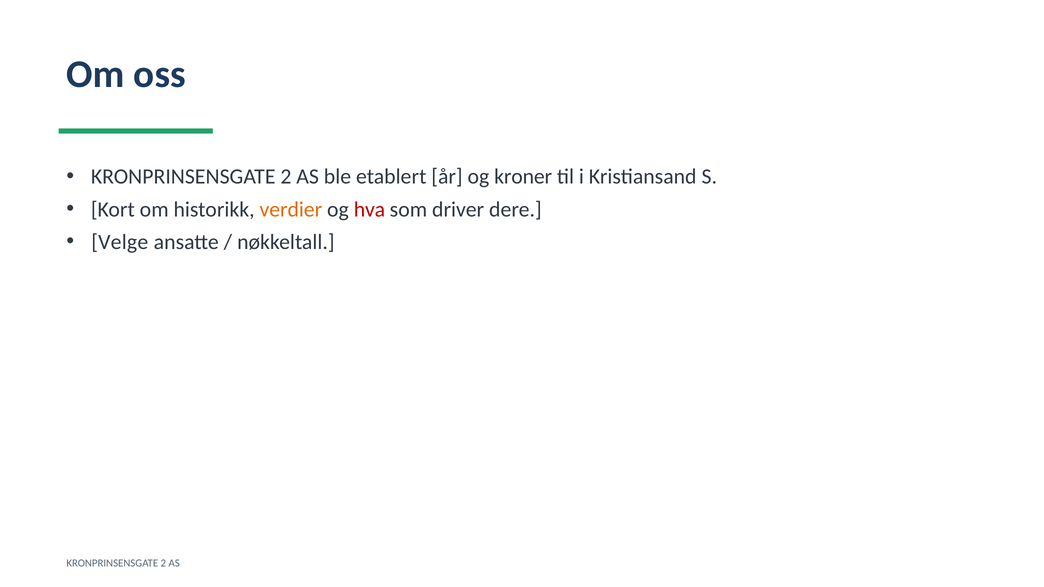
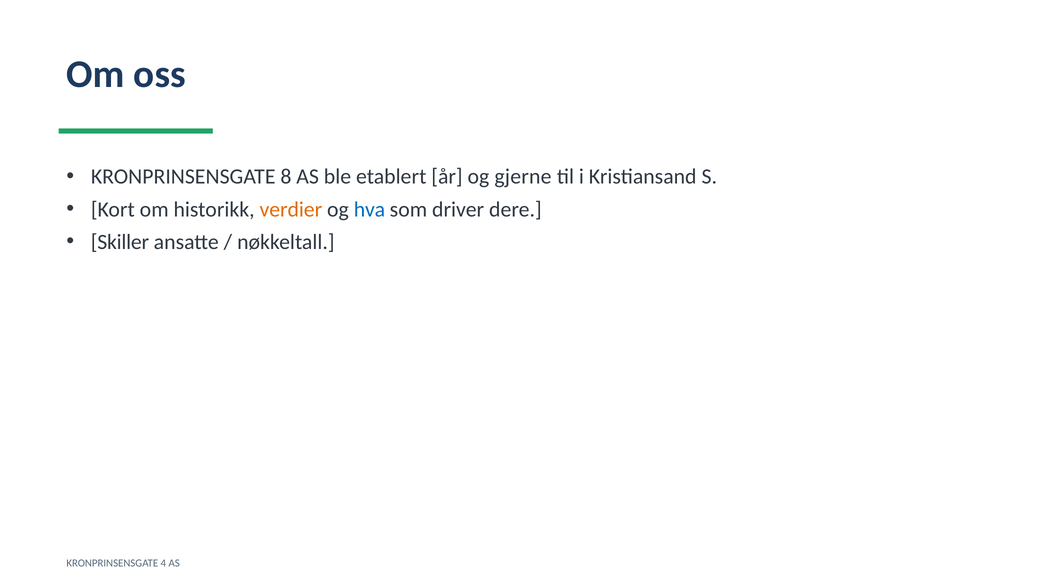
2: 2 -> 8 (286, 177)
kroner: kroner -> gjerne (523, 177)
hva colour: red -> blue (369, 209)
Velge: Velge -> Skiller (120, 242)
2: 2 -> 4 (163, 563)
